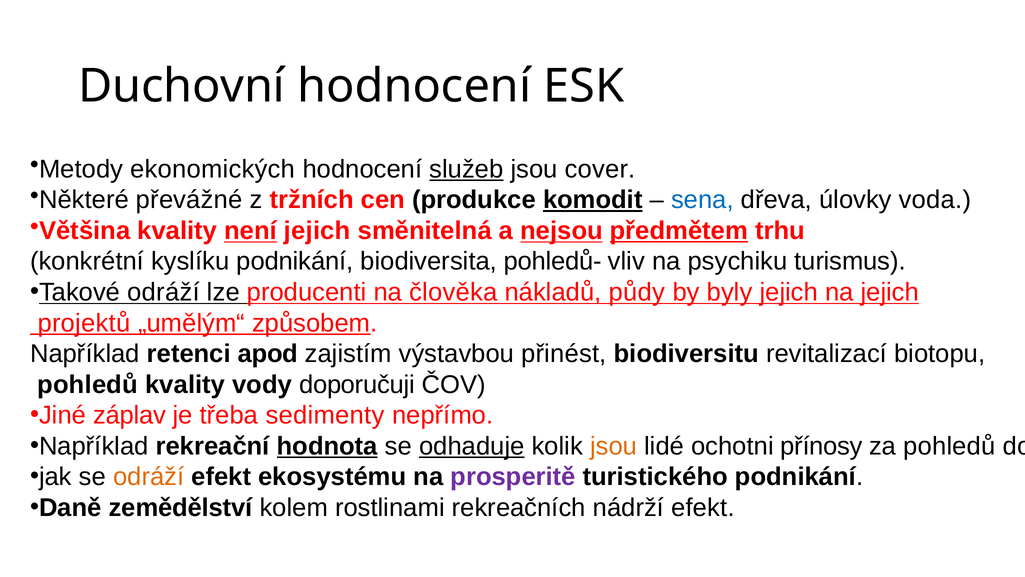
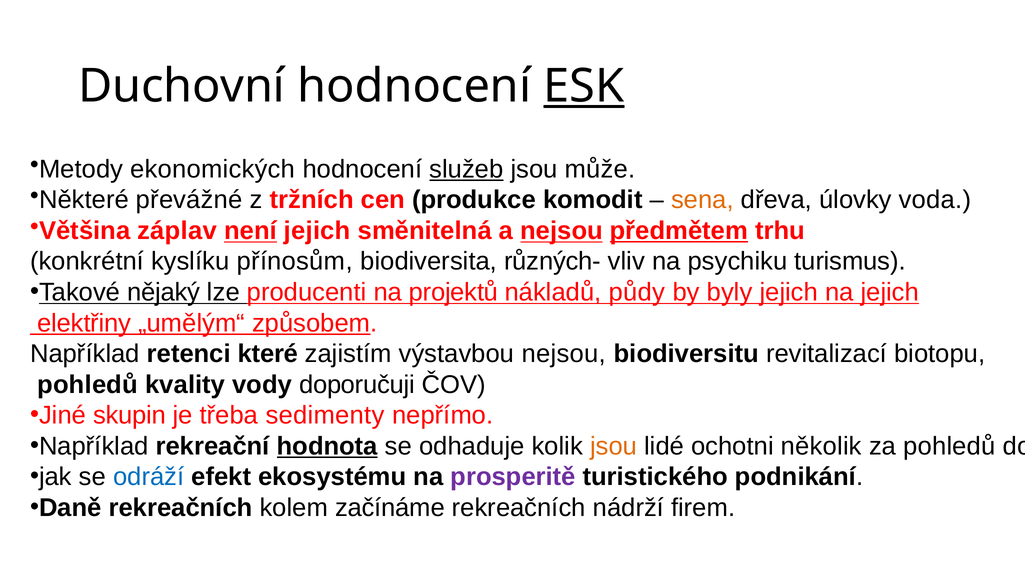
ESK underline: none -> present (584, 86)
cover: cover -> může (600, 169)
komodit underline: present -> none (593, 200)
sena colour: blue -> orange (702, 200)
Většina kvality: kvality -> záplav (177, 231)
kyslíku podnikání: podnikání -> přínosům (295, 261)
pohledů-: pohledů- -> různých- (553, 261)
Takové odráží: odráží -> nějaký (164, 292)
člověka: člověka -> projektů (453, 292)
projektů: projektů -> elektřiny (84, 323)
apod: apod -> které (268, 354)
výstavbou přinést: přinést -> nejsou (564, 354)
záplav: záplav -> skupin (130, 415)
odhaduje underline: present -> none (472, 446)
přínosy: přínosy -> několik (821, 446)
odráží colour: orange -> blue (149, 477)
Daně zemědělství: zemědělství -> rekreačních (181, 507)
rostlinami: rostlinami -> začínáme (390, 507)
nádrží efekt: efekt -> firem (703, 507)
